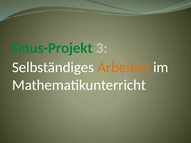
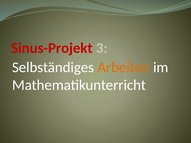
Sinus-Projekt colour: green -> red (52, 48)
